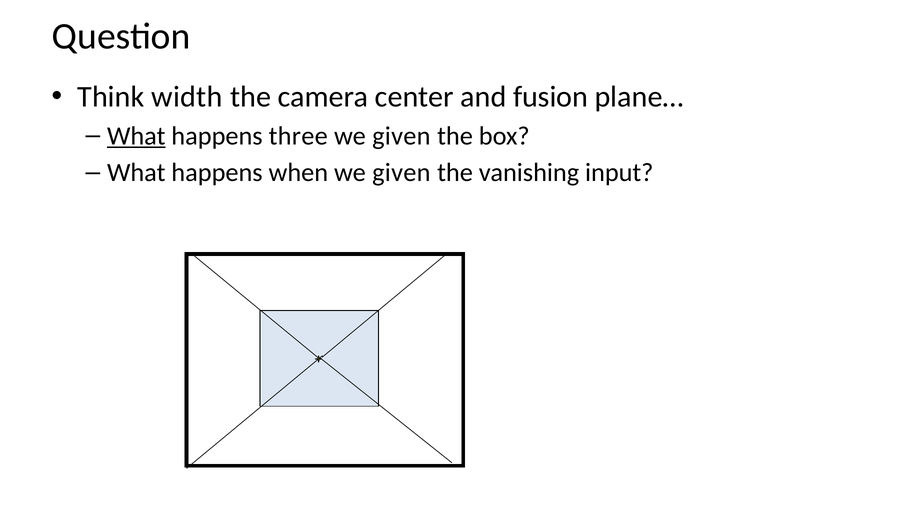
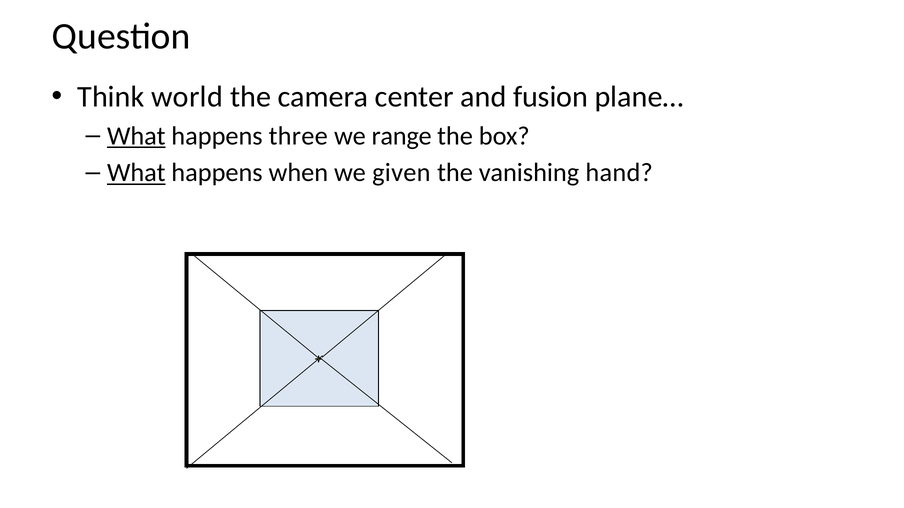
width: width -> world (187, 97)
given: given -> range (402, 136)
What underline: none -> present (136, 173)
input: input -> hand (619, 173)
